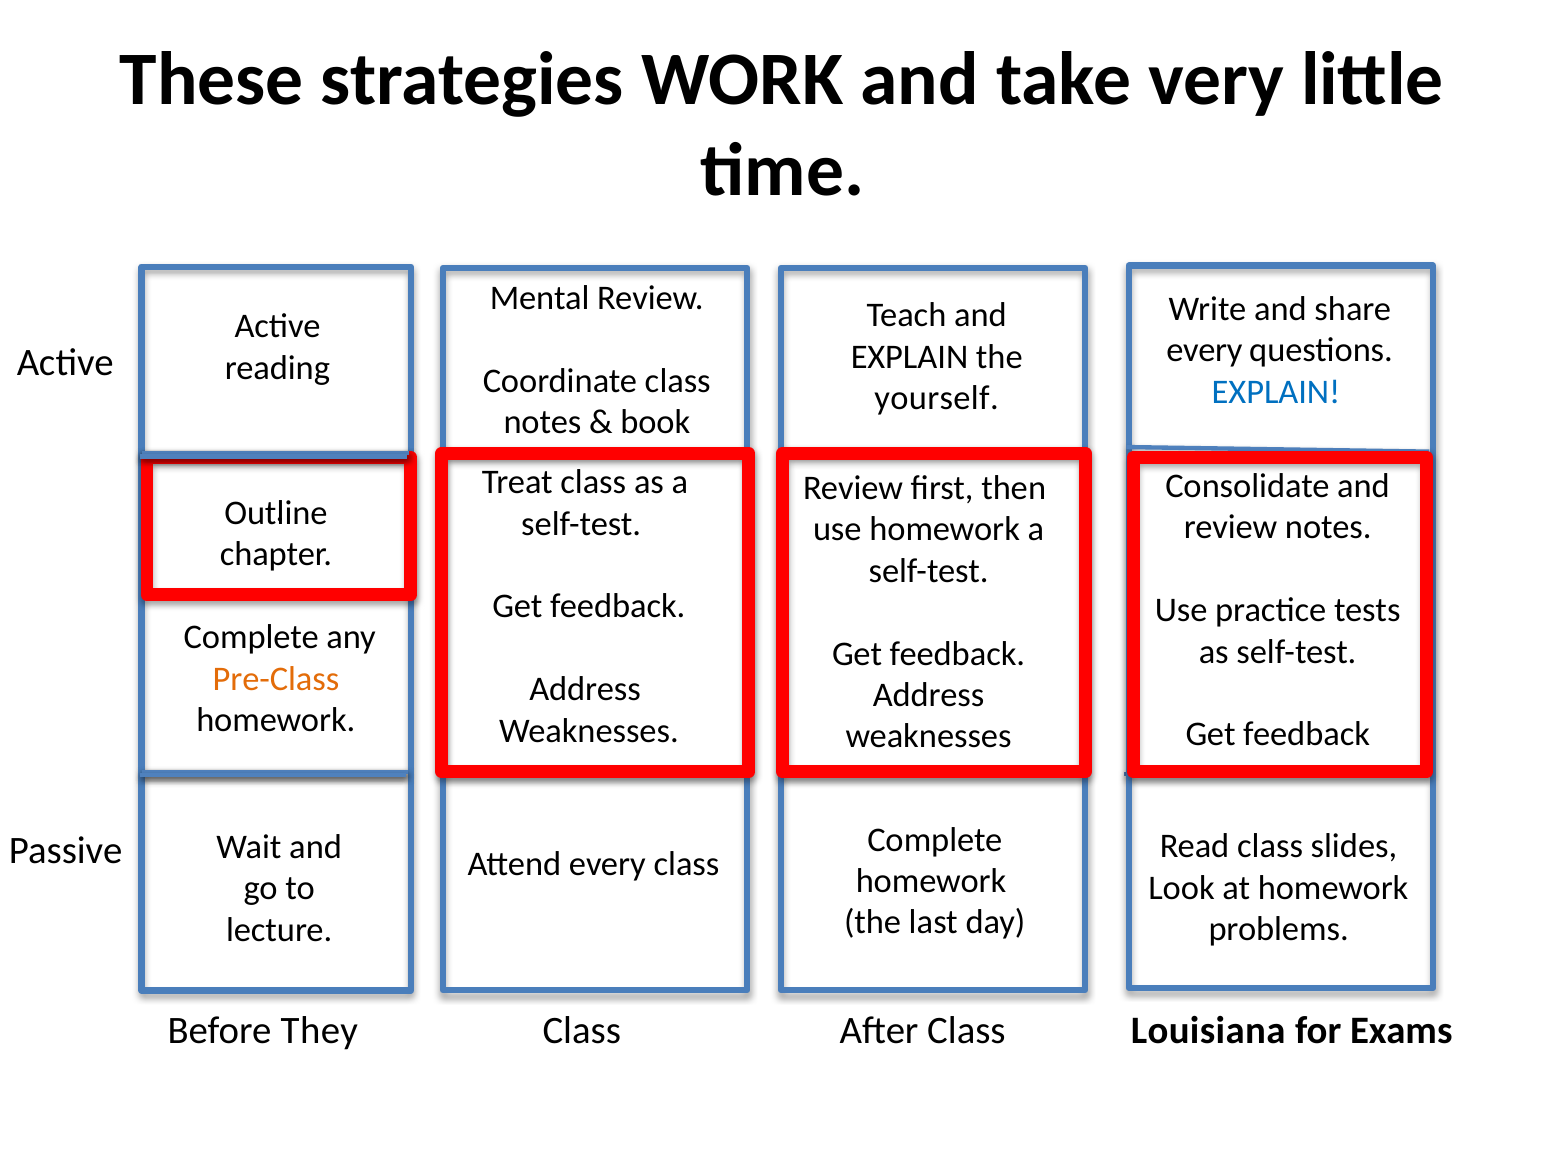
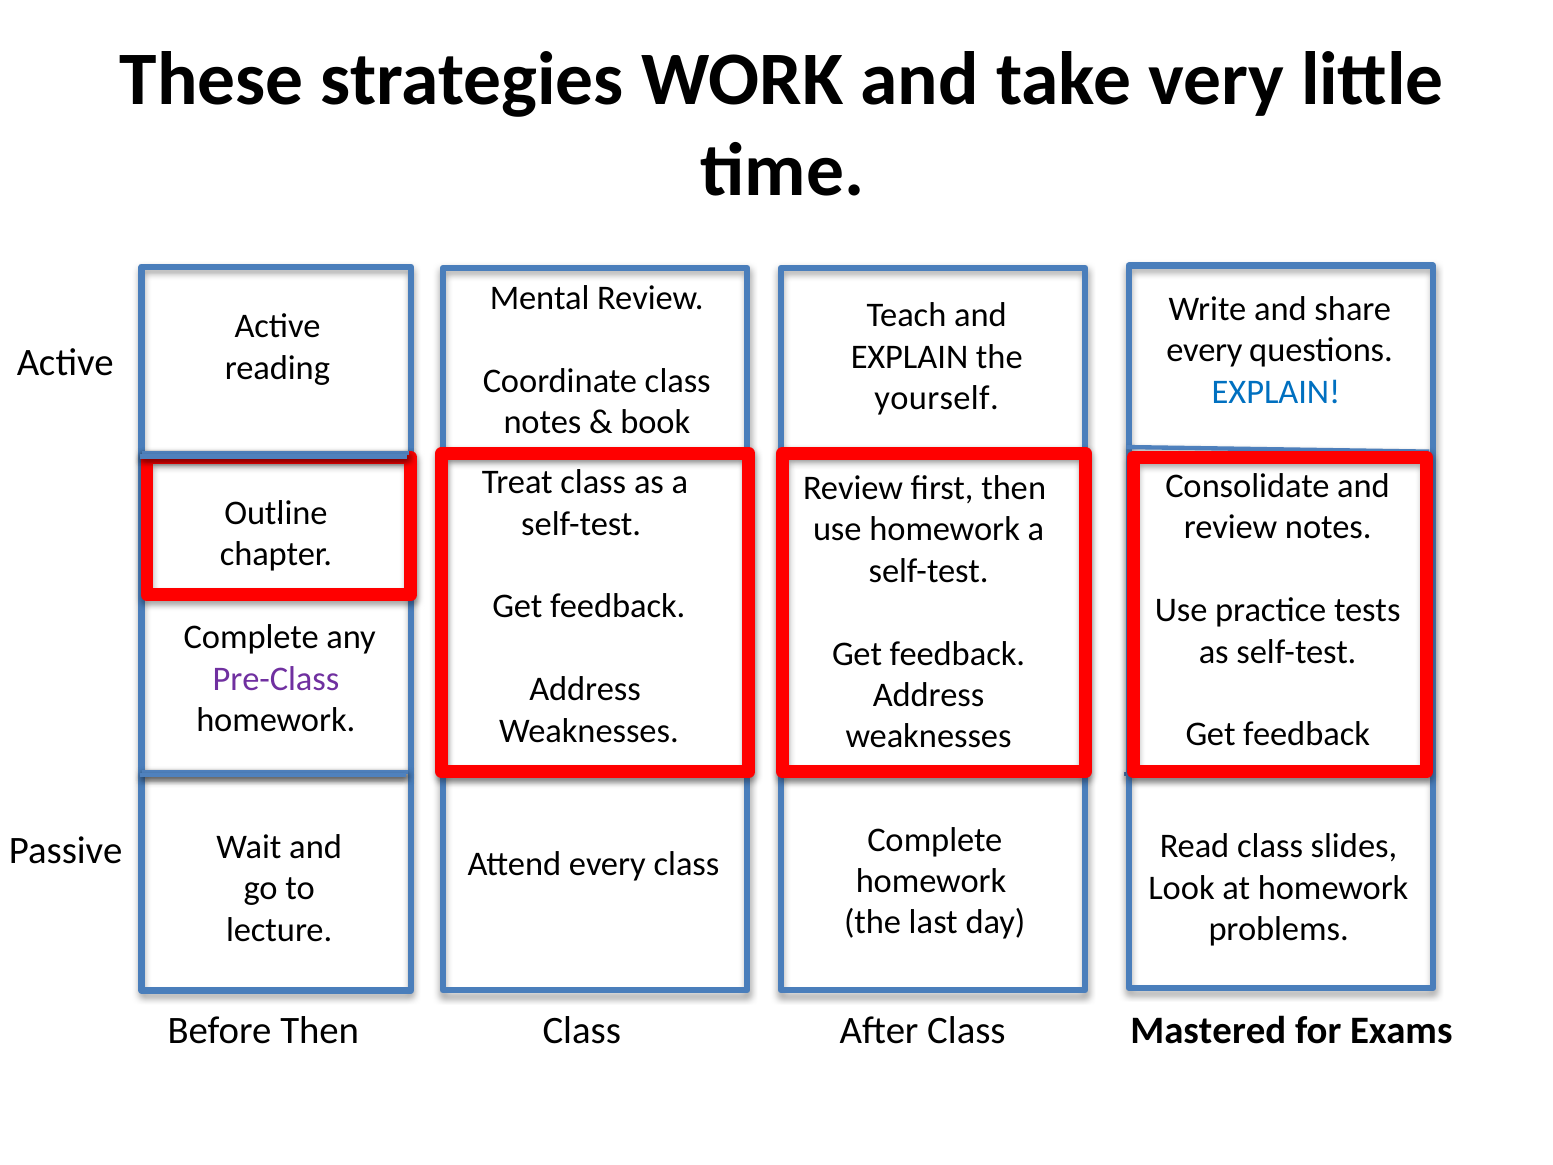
Pre-Class colour: orange -> purple (276, 678)
Before They: They -> Then (320, 1031)
Louisiana: Louisiana -> Mastered (1208, 1031)
